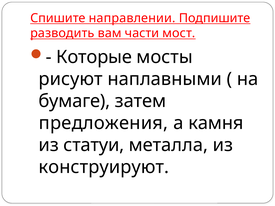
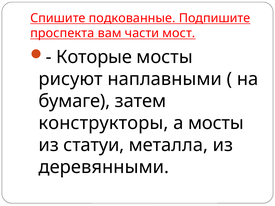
направлении: направлении -> подкованные (132, 18)
разводить: разводить -> проспекта (62, 33)
предложения: предложения -> конструкторы (103, 123)
а камня: камня -> мосты (216, 123)
конструируют: конструируют -> деревянными (104, 167)
